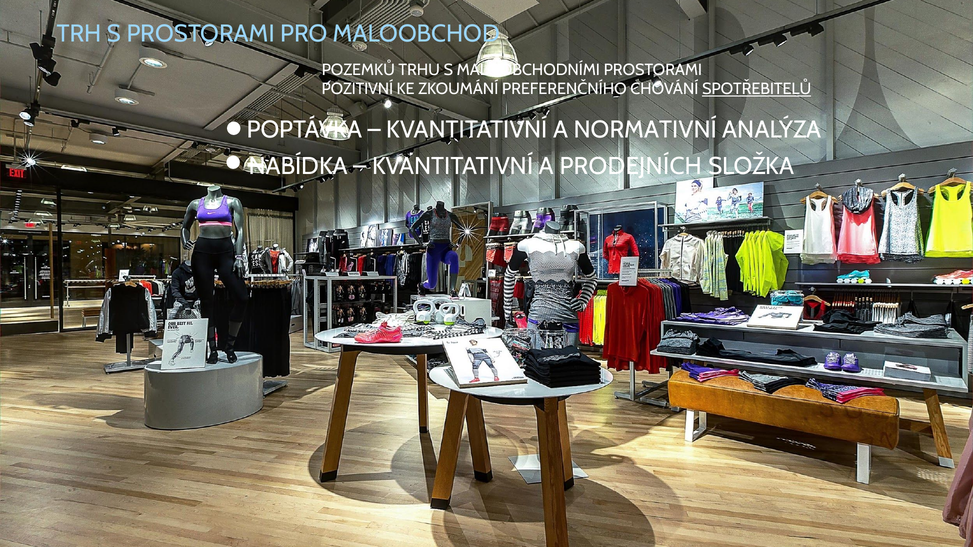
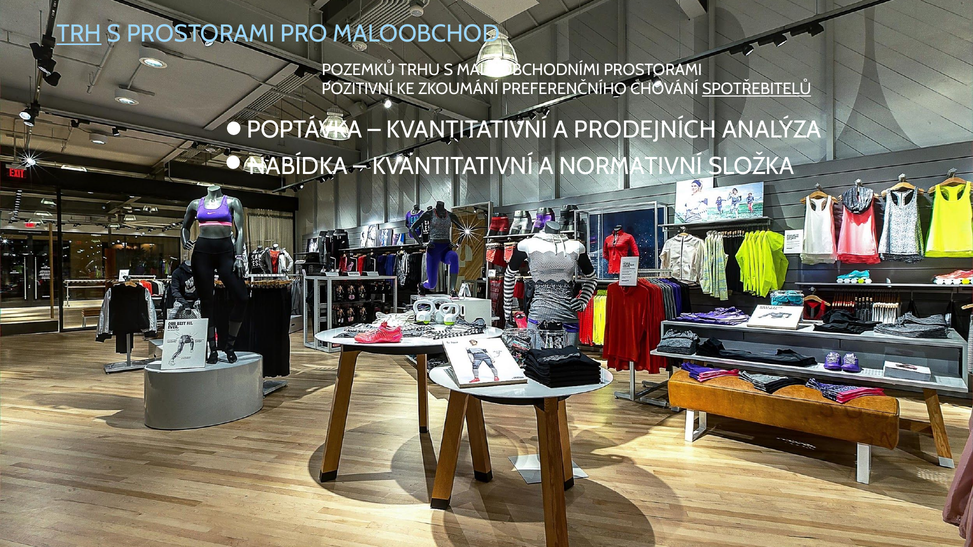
TRH underline: none -> present (79, 34)
NORMATIVNÍ: NORMATIVNÍ -> PRODEJNÍCH (645, 130)
PRODEJNÍCH: PRODEJNÍCH -> NORMATIVNÍ (631, 166)
